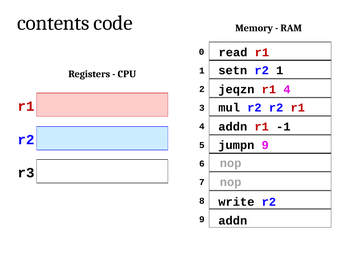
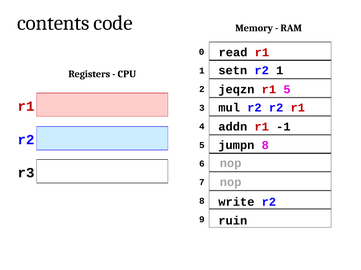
r1 4: 4 -> 5 (287, 90)
jumpn 9: 9 -> 8 (265, 146)
addn: addn -> ruin (233, 221)
